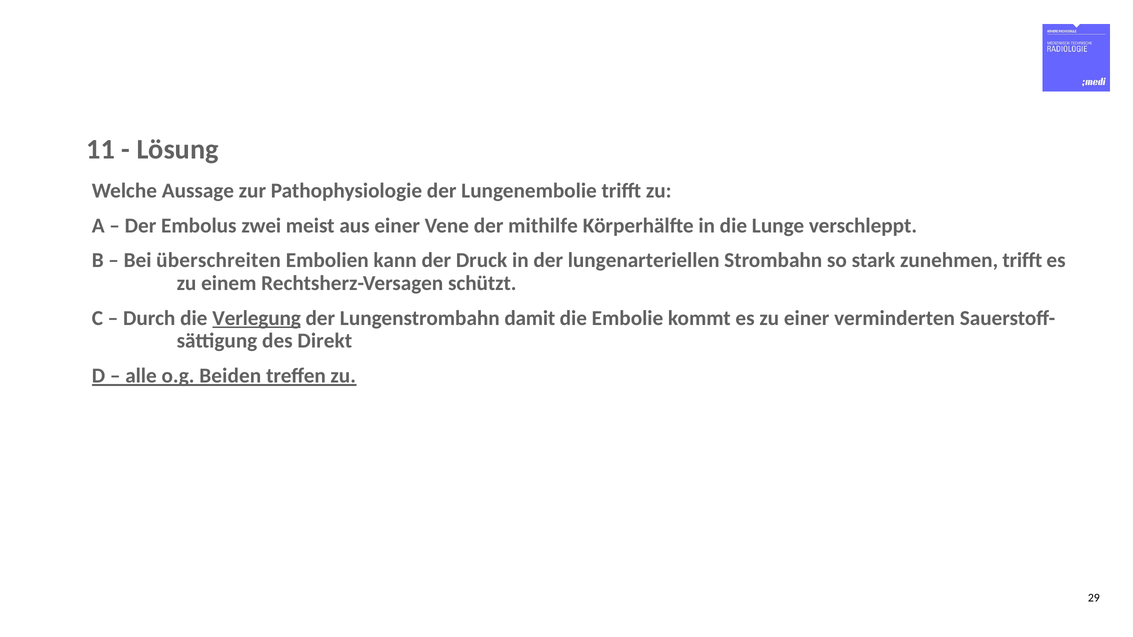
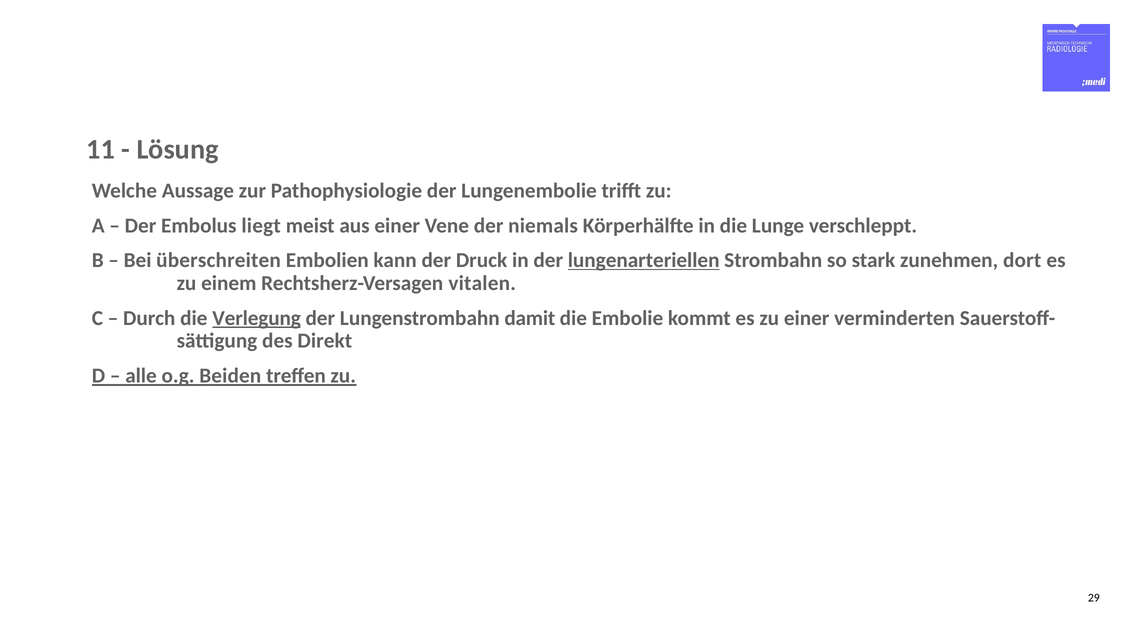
zwei: zwei -> liegt (261, 226)
mithilfe: mithilfe -> niemals (543, 226)
lungenarteriellen underline: none -> present (644, 260)
zunehmen trifft: trifft -> dort (1022, 260)
schützt: schützt -> vitalen (482, 283)
